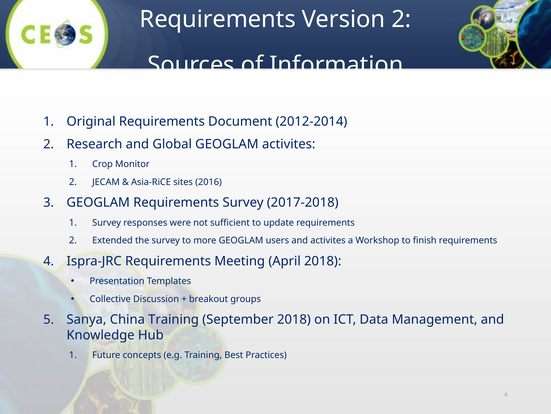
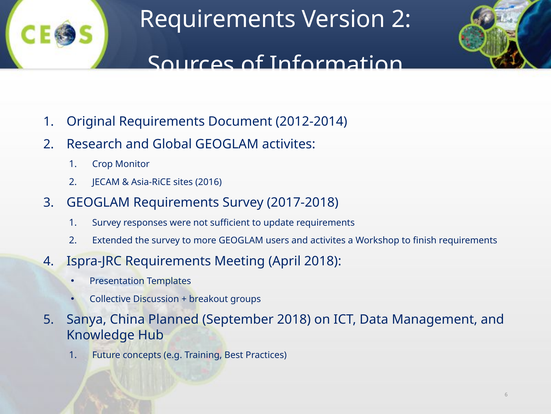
China Training: Training -> Planned (174, 319)
